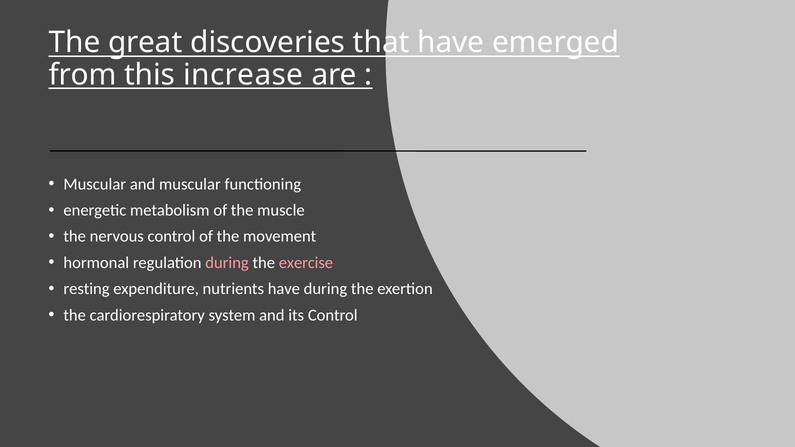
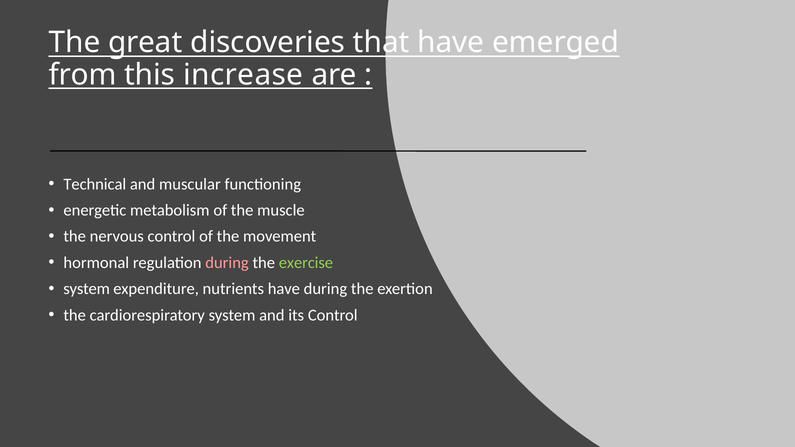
Muscular: Muscular -> Technical (95, 184)
exercise colour: pink -> light green (306, 263)
resting: resting -> system (87, 289)
